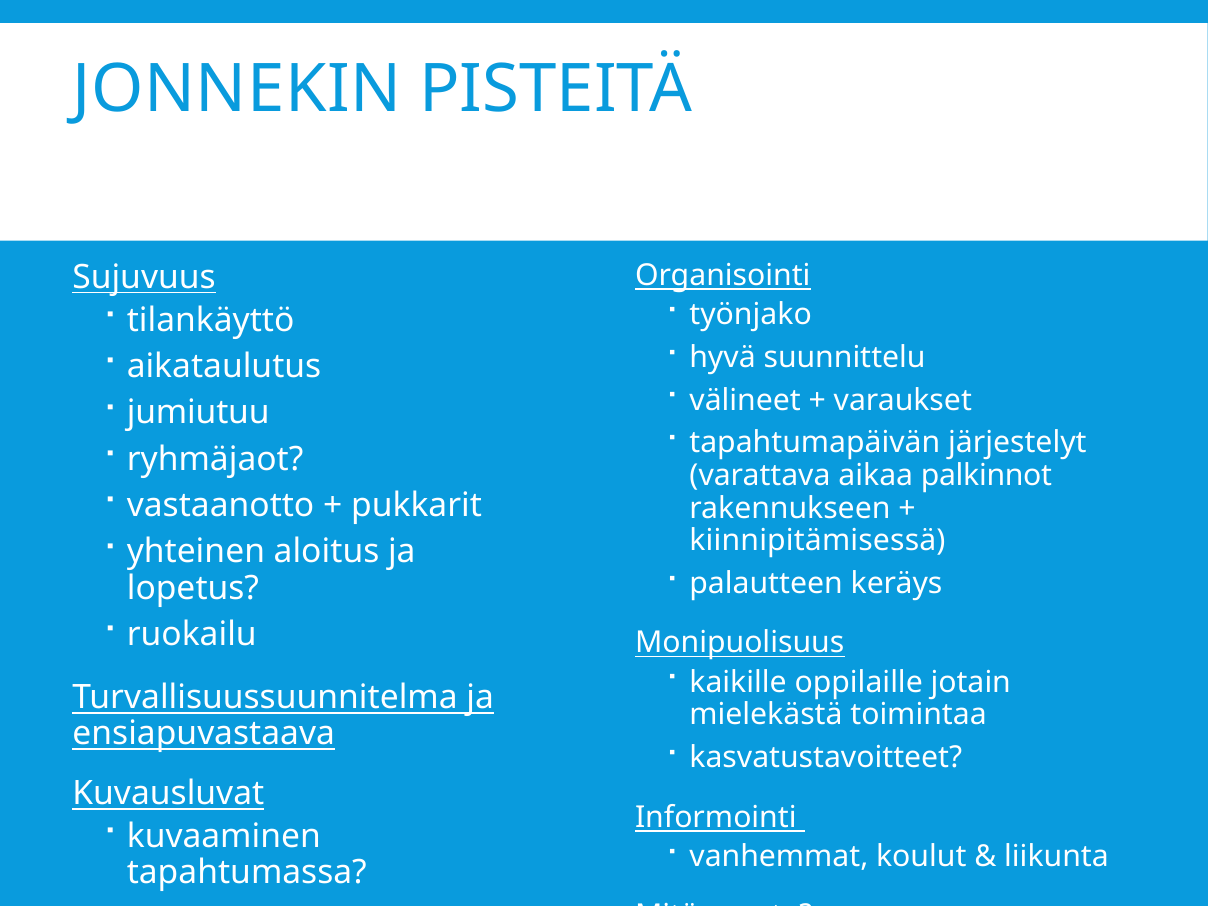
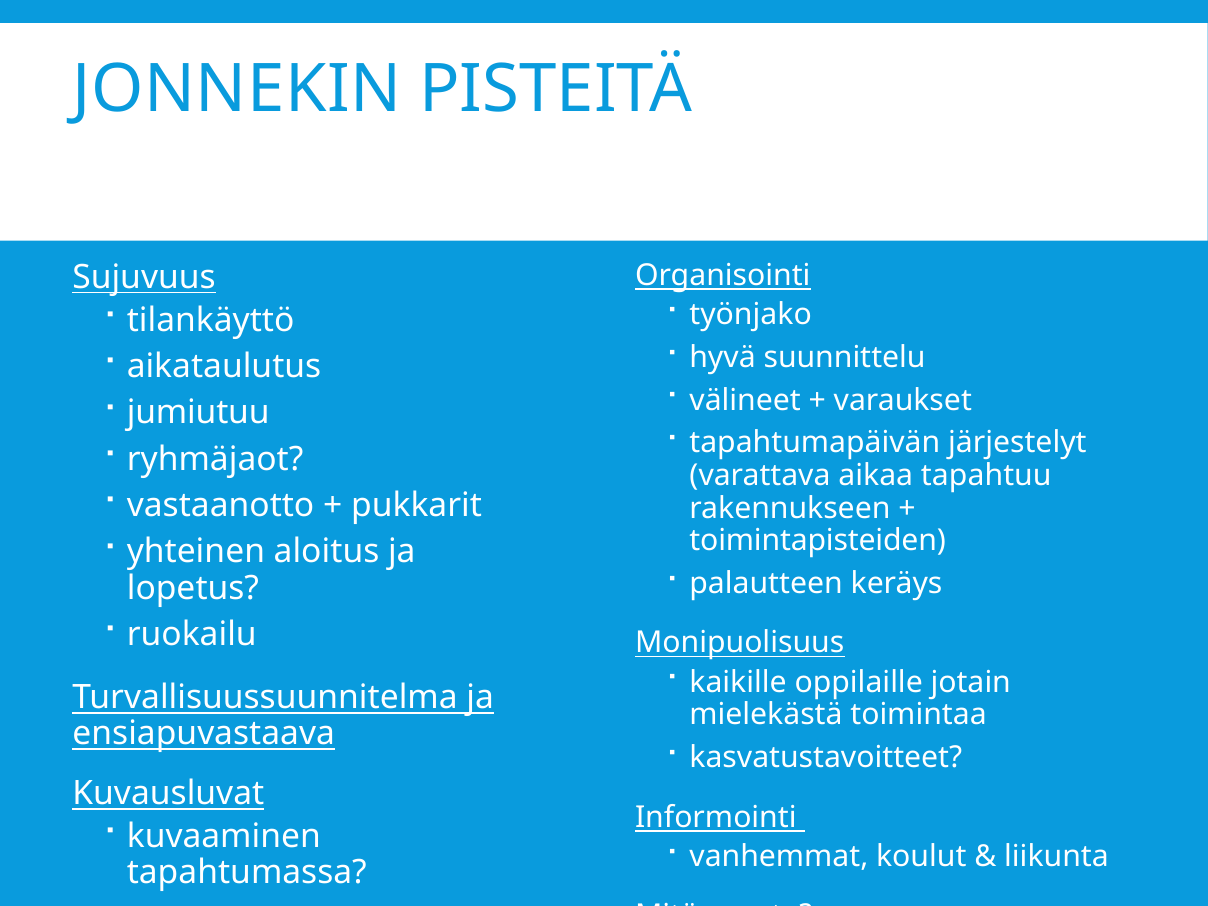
palkinnot: palkinnot -> tapahtuu (986, 476)
kiinnipitämisessä: kiinnipitämisessä -> toimintapisteiden (818, 541)
